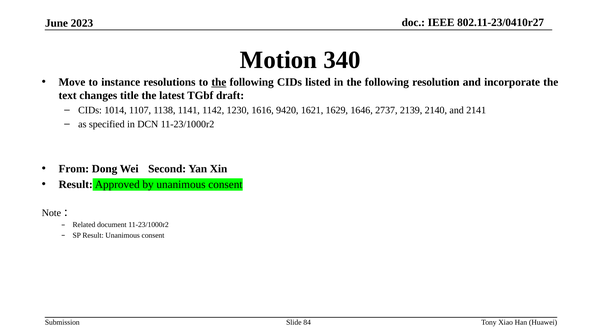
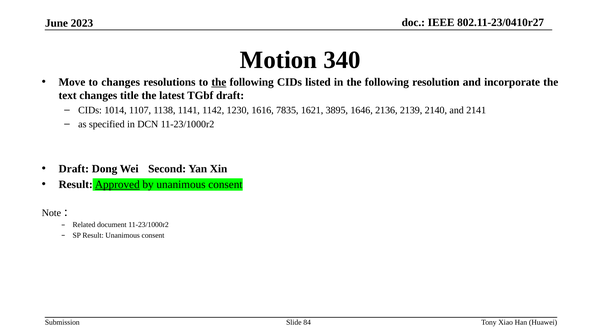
to instance: instance -> changes (121, 82)
9420: 9420 -> 7835 (287, 110)
1629: 1629 -> 3895 (337, 110)
2737: 2737 -> 2136 (386, 110)
From: From -> Draft (74, 169)
Approved underline: none -> present (117, 184)
